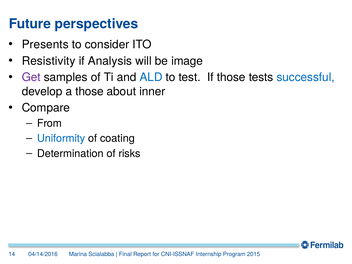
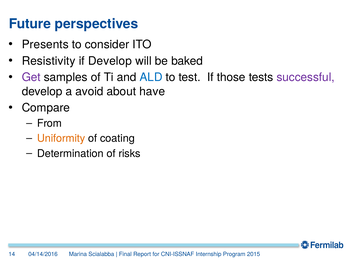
if Analysis: Analysis -> Develop (110, 61)
image: image -> baked (187, 61)
successful colour: blue -> purple (306, 77)
a those: those -> avoid (89, 91)
inner: inner -> have (152, 91)
Uniformity colour: blue -> orange (61, 138)
